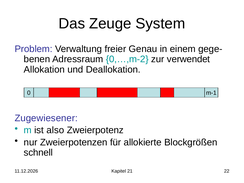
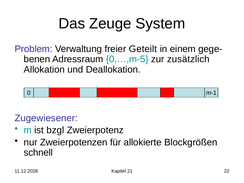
Genau: Genau -> Geteilt (143, 49)
0,…,m-2: 0,…,m-2 -> 0,…,m-5 (127, 59)
verwendet: verwendet -> zusätzlich (188, 59)
also: also -> bzgl (55, 130)
